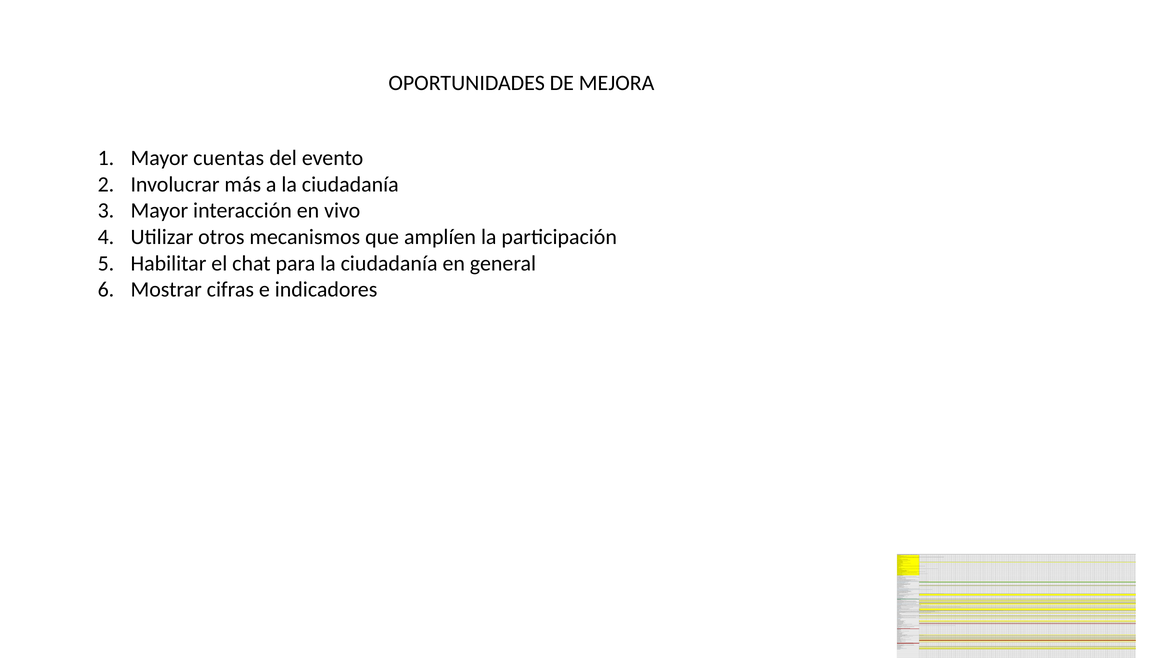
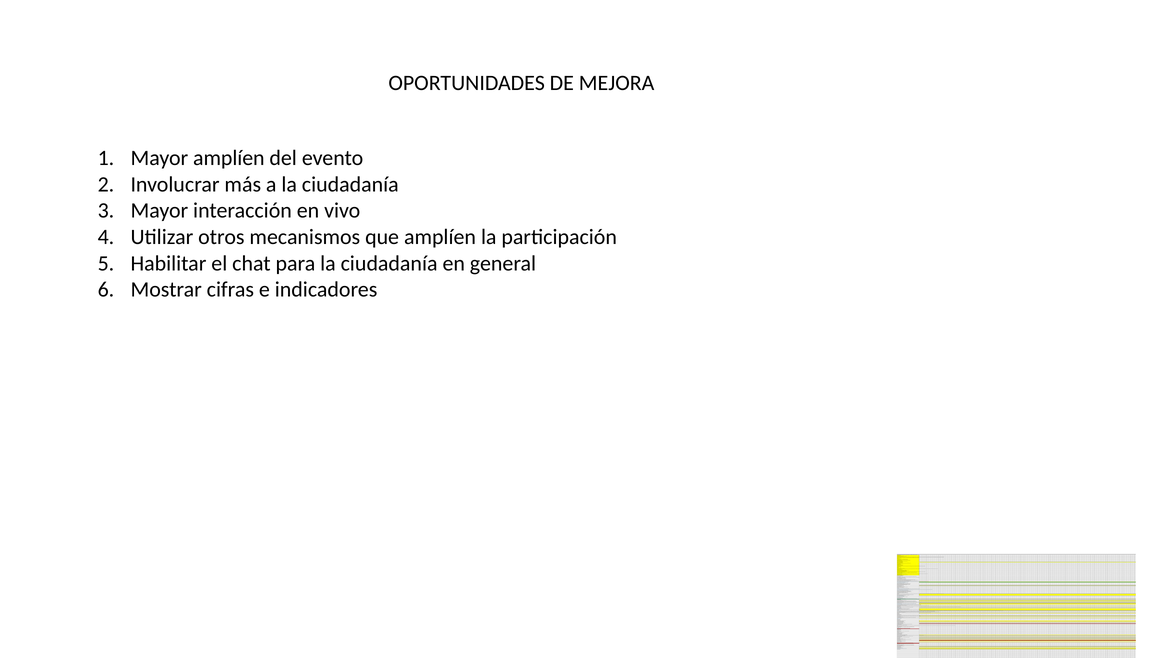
Mayor cuentas: cuentas -> amplíen (229, 158)
